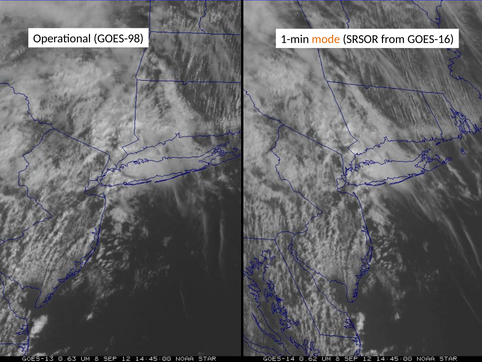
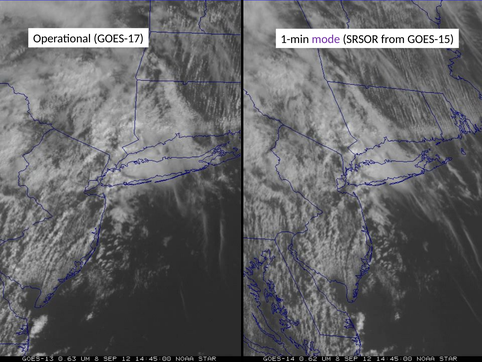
GOES-98: GOES-98 -> GOES-17 (119, 39)
mode colour: orange -> purple (326, 39)
GOES-16: GOES-16 -> GOES-15 (431, 39)
